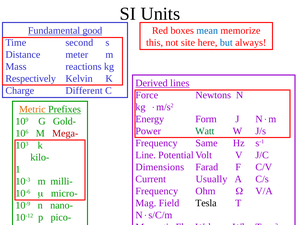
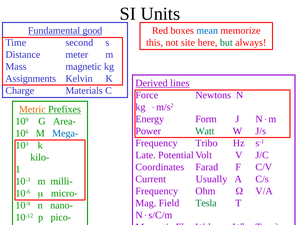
but colour: blue -> green (226, 43)
Mass reactions: reactions -> magnetic (84, 67)
Respectively: Respectively -> Assignments (31, 79)
Different: Different -> Materials (84, 91)
Gold-: Gold- -> Area- (64, 121)
Mega- colour: red -> blue (65, 133)
Same: Same -> Tribo (207, 143)
Line: Line -> Late (146, 155)
Dimensions: Dimensions -> Coordinates (160, 167)
Tesla colour: black -> green (206, 203)
